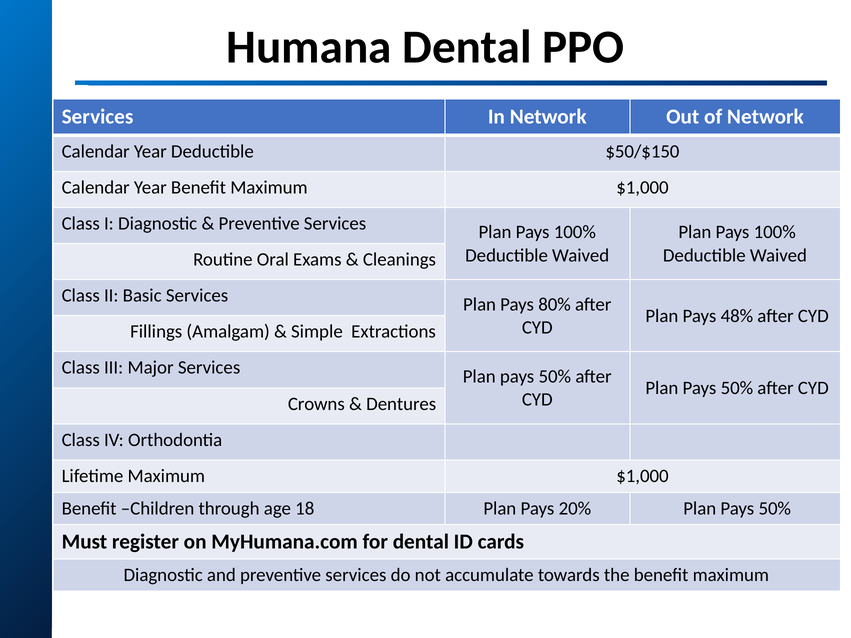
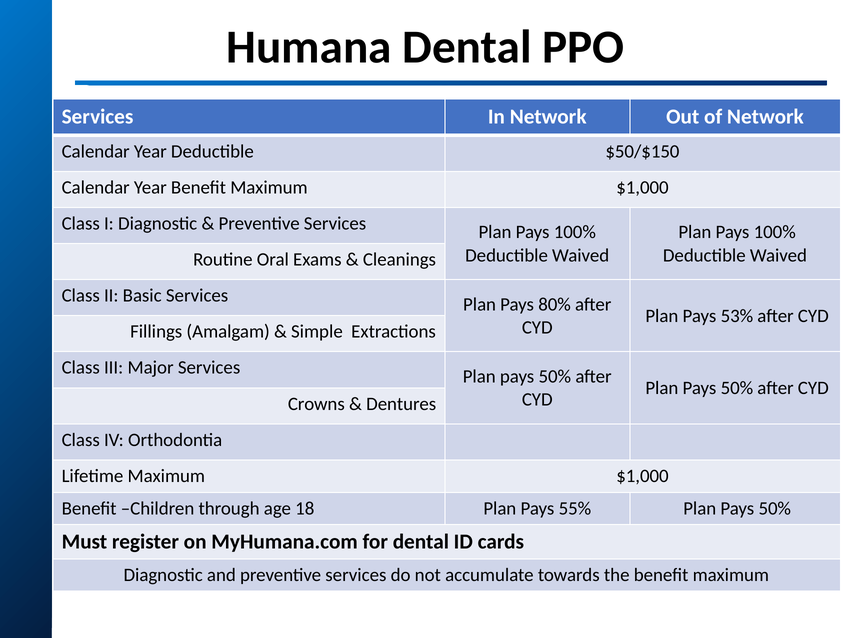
48%: 48% -> 53% (737, 316)
20%: 20% -> 55% (575, 509)
